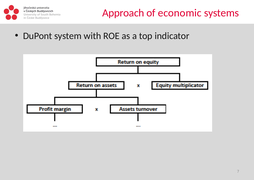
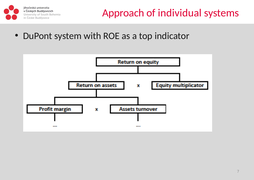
economic: economic -> individual (180, 13)
